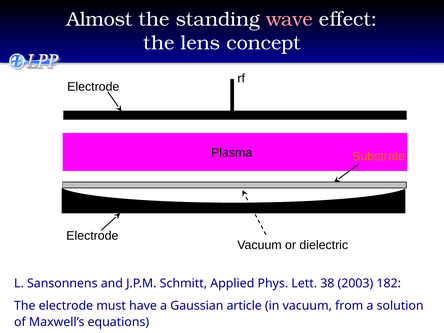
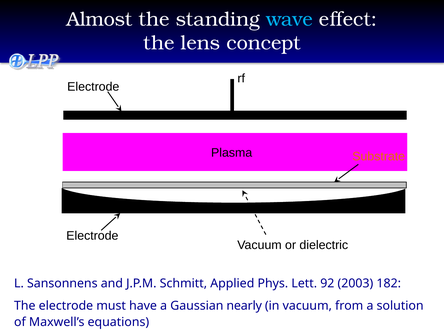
wave colour: pink -> light blue (289, 19)
38: 38 -> 92 (327, 283)
article: article -> nearly (244, 306)
